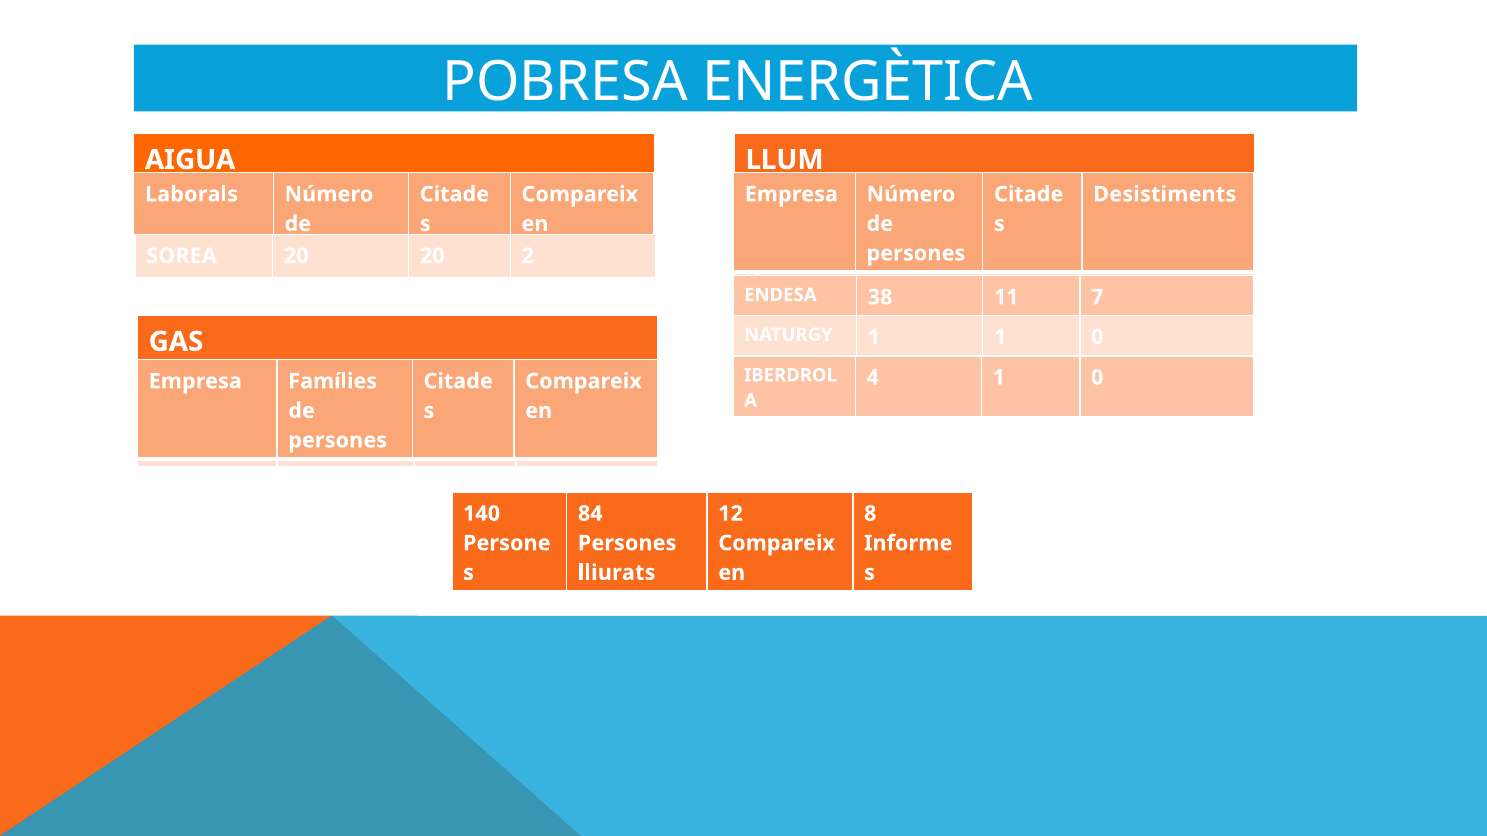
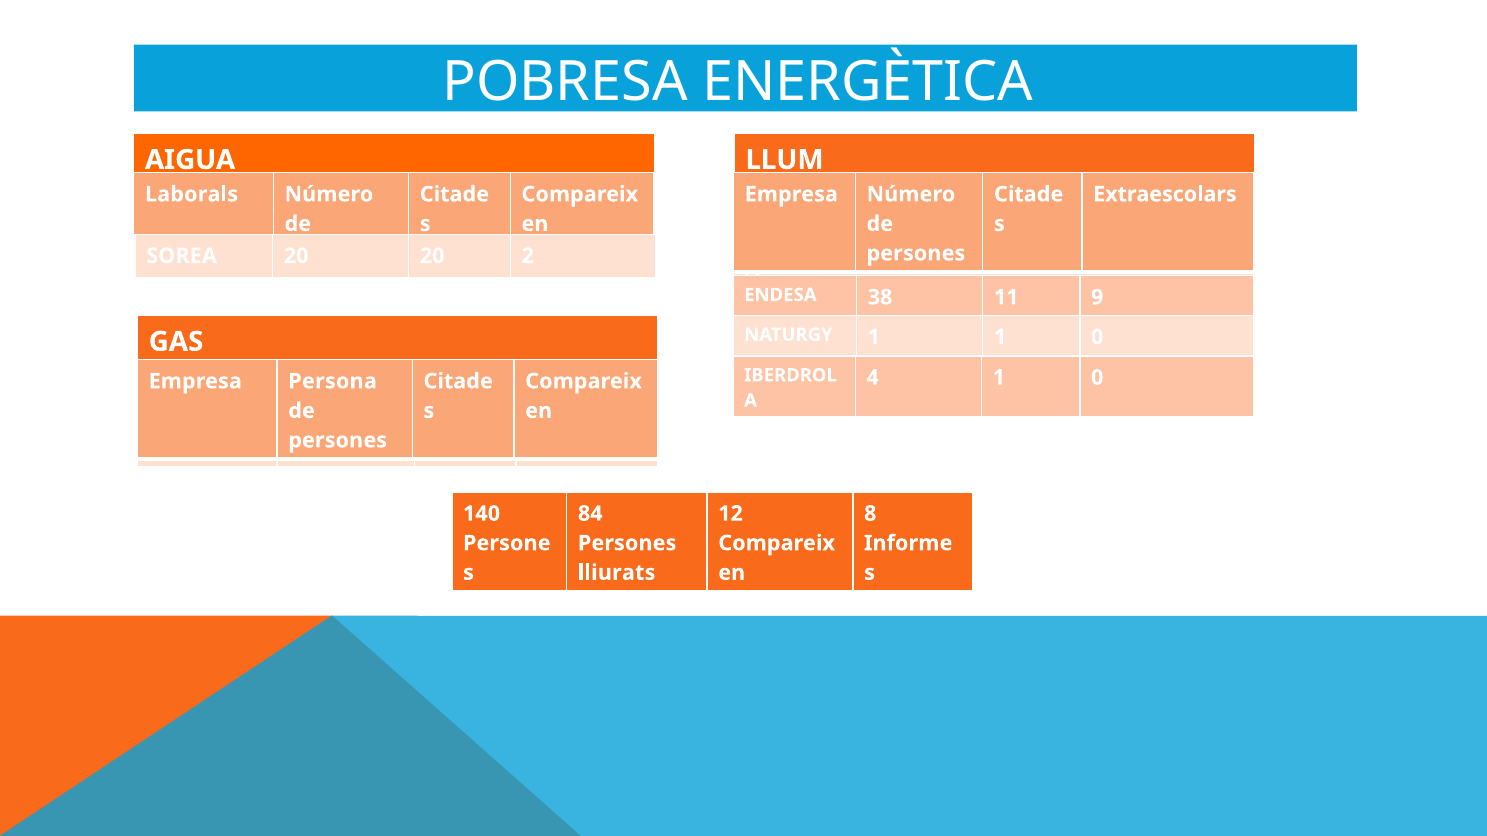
Desistiments: Desistiments -> Extraescolars (1165, 194)
11 7: 7 -> 9 (1097, 297)
Famílies: Famílies -> Persona (333, 381)
